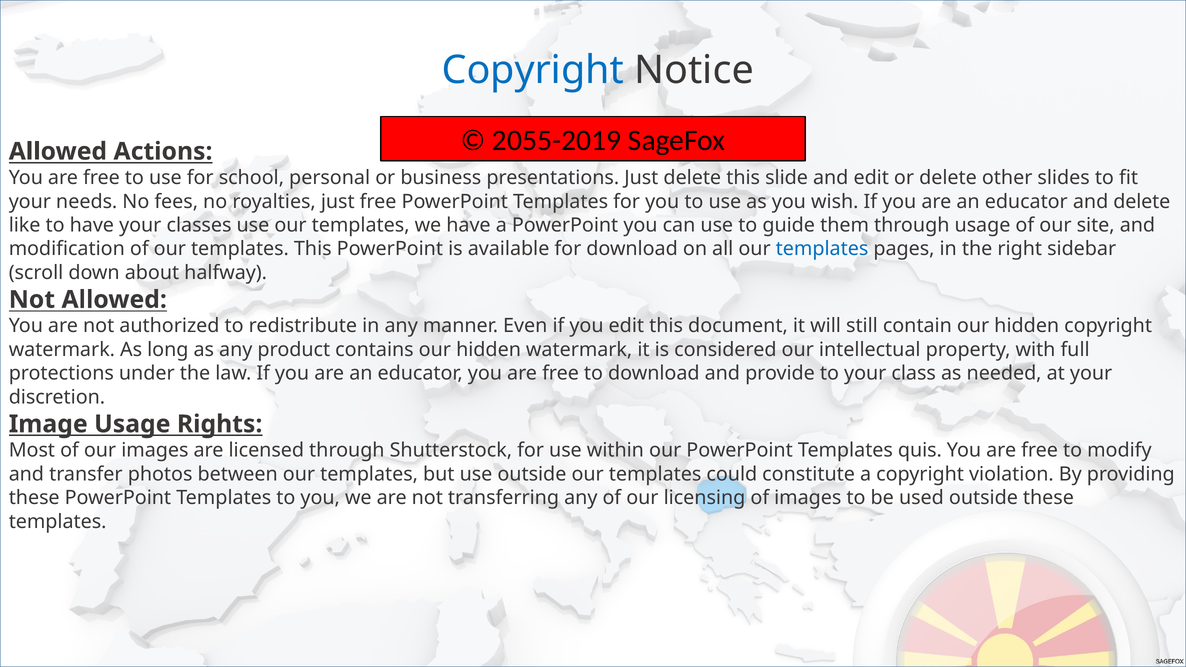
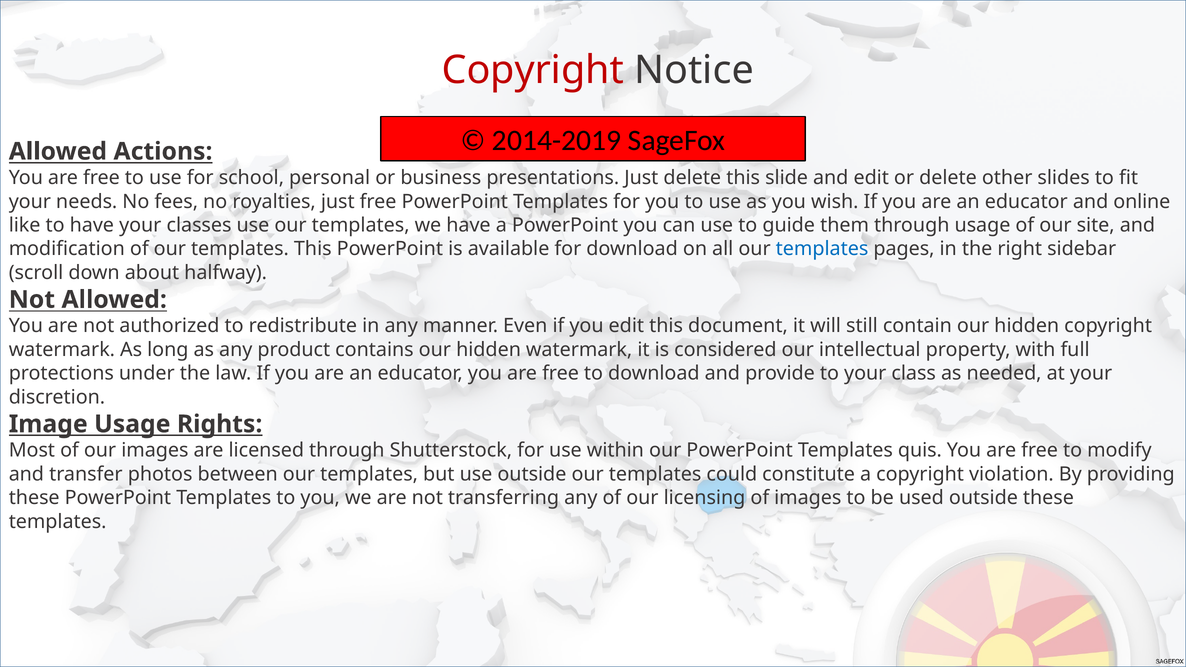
Copyright colour: blue -> red (533, 70)
2055-2019: 2055-2019 -> 2014-2019 (557, 141)
and delete: delete -> online (1142, 202)
